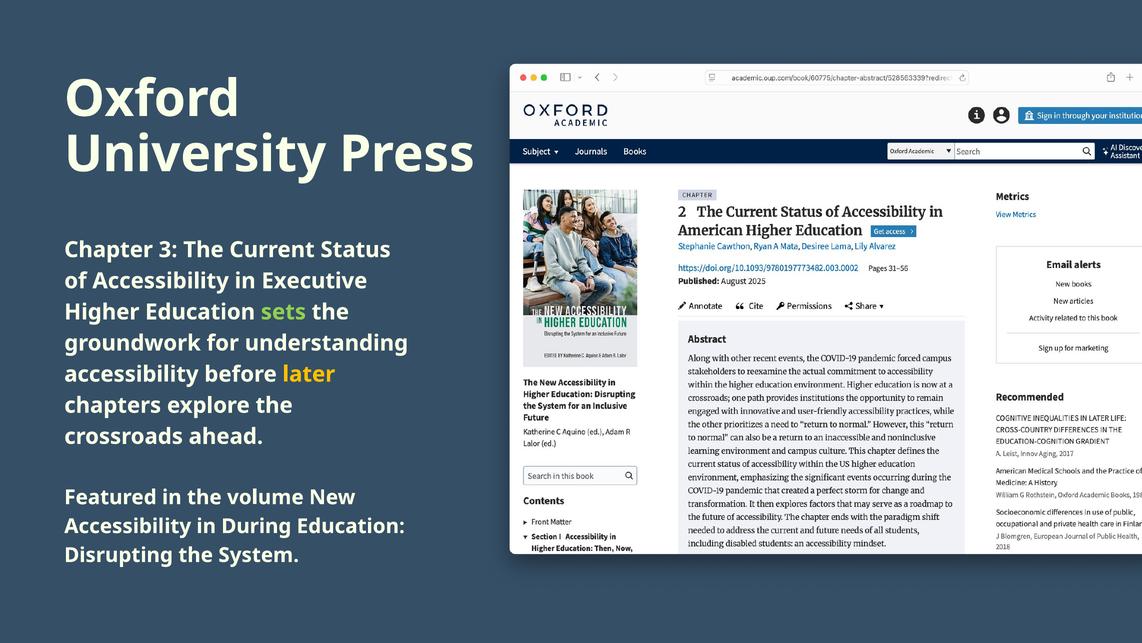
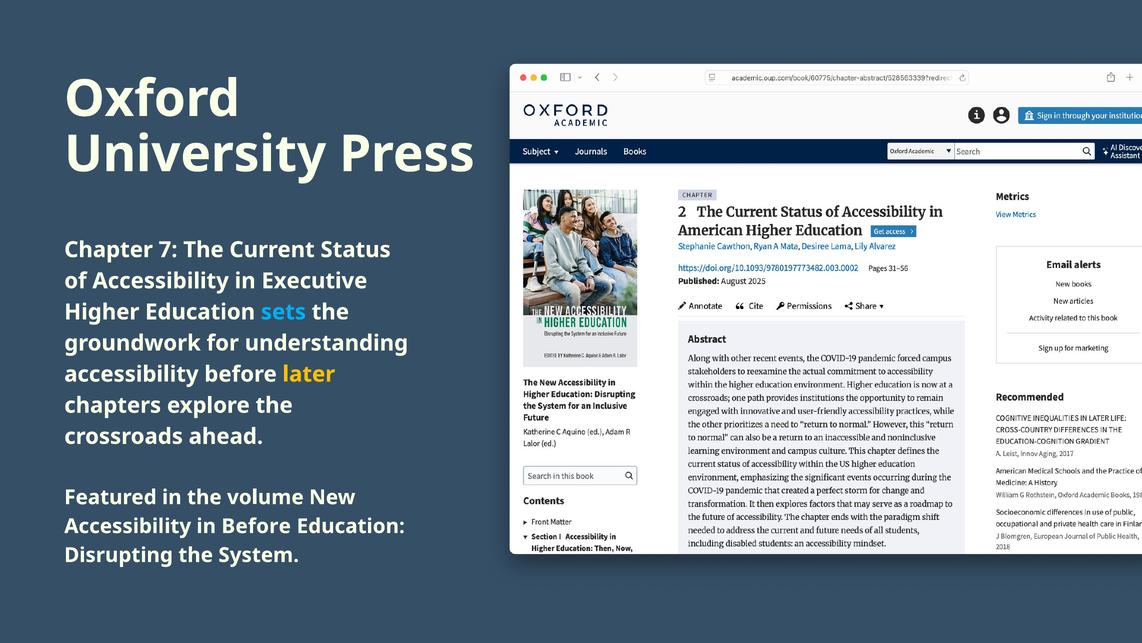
3: 3 -> 7 (168, 250)
sets colour: light green -> light blue (283, 312)
in During: During -> Before (256, 526)
